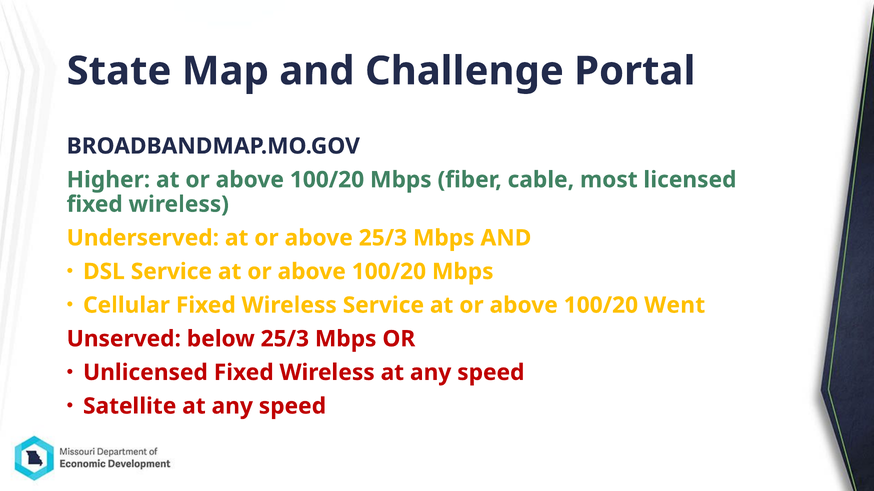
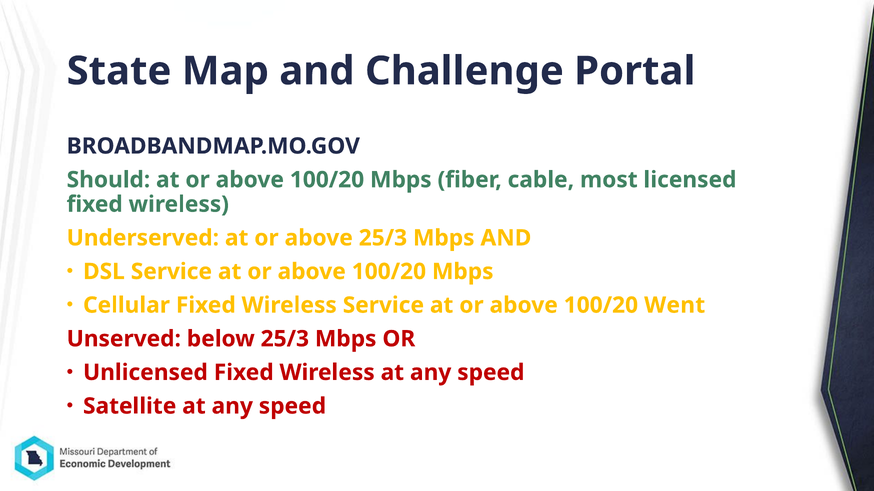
Higher: Higher -> Should (108, 180)
